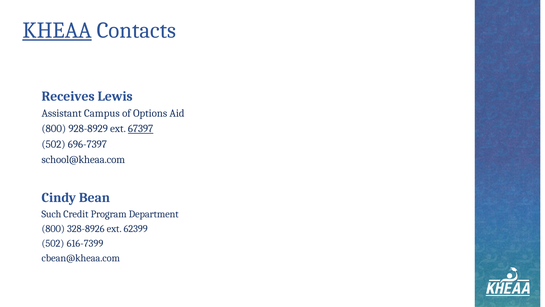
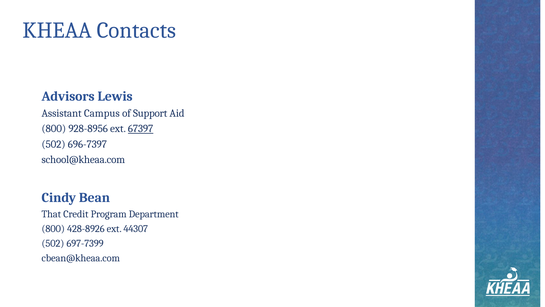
KHEAA underline: present -> none (57, 30)
Receives: Receives -> Advisors (68, 96)
Options: Options -> Support (150, 113)
928-8929: 928-8929 -> 928-8956 (88, 129)
Such: Such -> That (51, 214)
328-8926: 328-8926 -> 428-8926 (86, 228)
62399: 62399 -> 44307 (136, 228)
616-7399: 616-7399 -> 697-7399 (85, 243)
